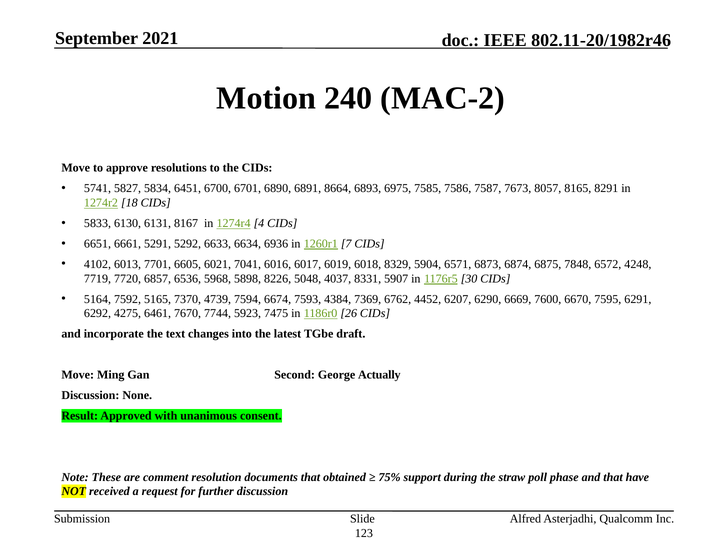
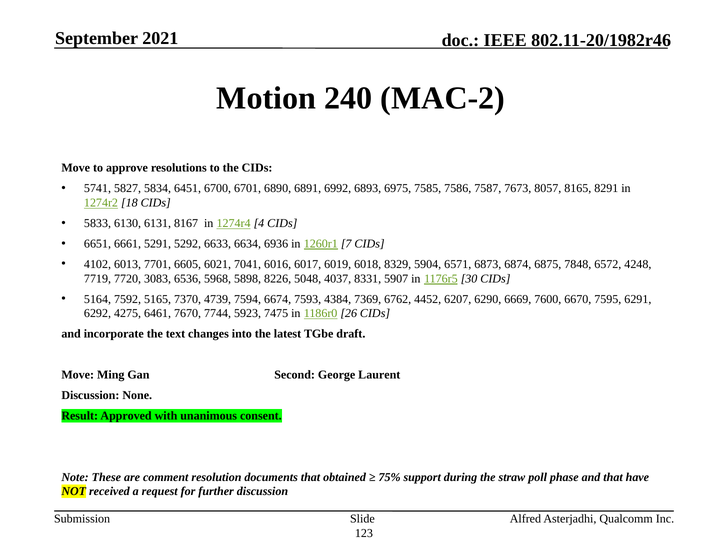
8664: 8664 -> 6992 (338, 189)
6857: 6857 -> 3083 (158, 279)
Actually: Actually -> Laurent (379, 375)
